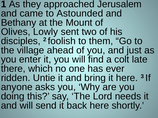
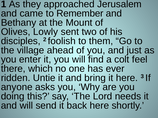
Astounded: Astounded -> Remember (80, 13)
late: late -> feel (140, 60)
